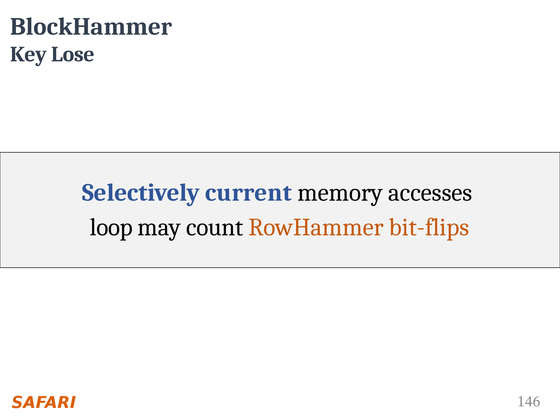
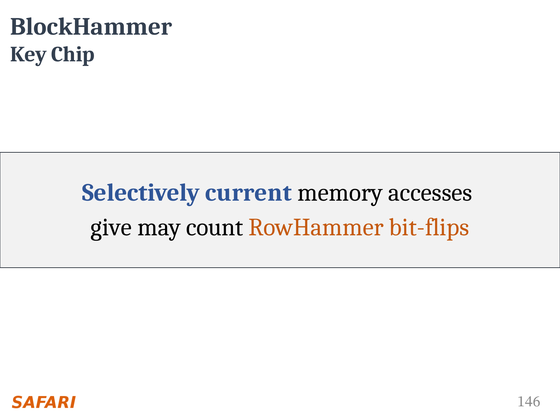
Lose: Lose -> Chip (73, 54)
loop: loop -> give (111, 227)
